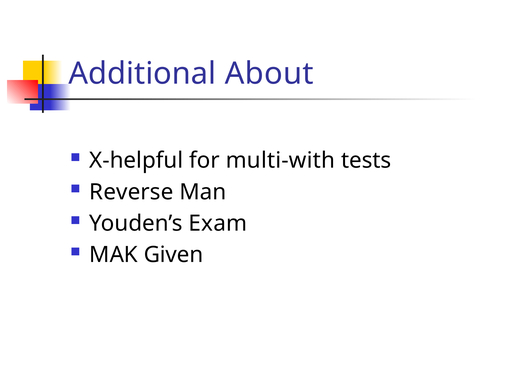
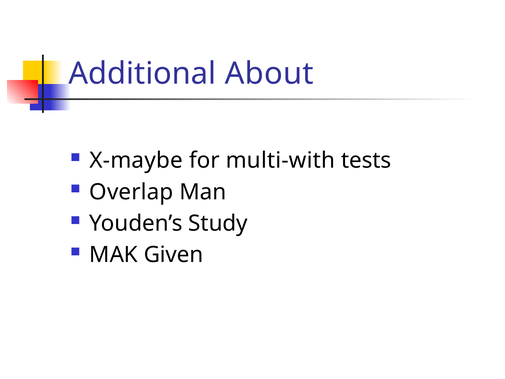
X-helpful: X-helpful -> X-maybe (136, 160)
Reverse: Reverse -> Overlap (131, 192)
Exam: Exam -> Study (218, 223)
